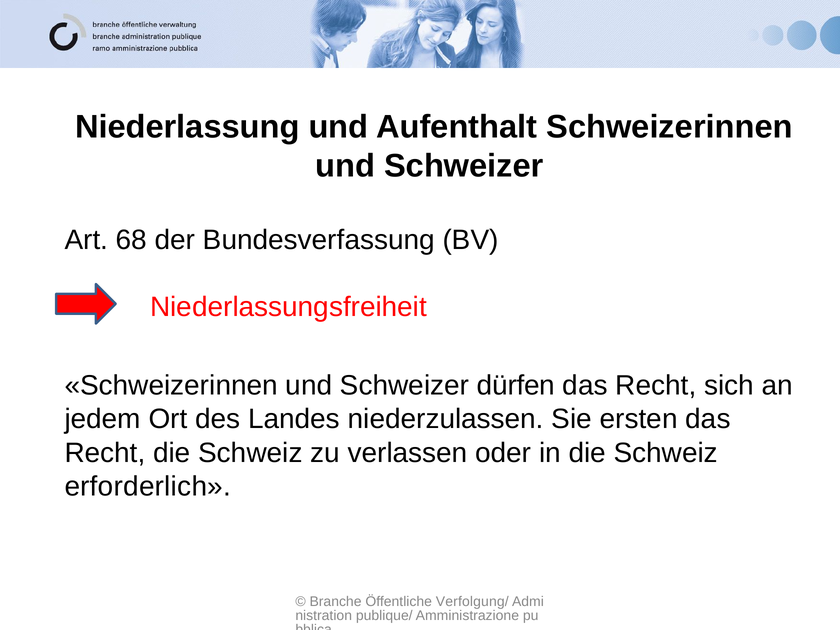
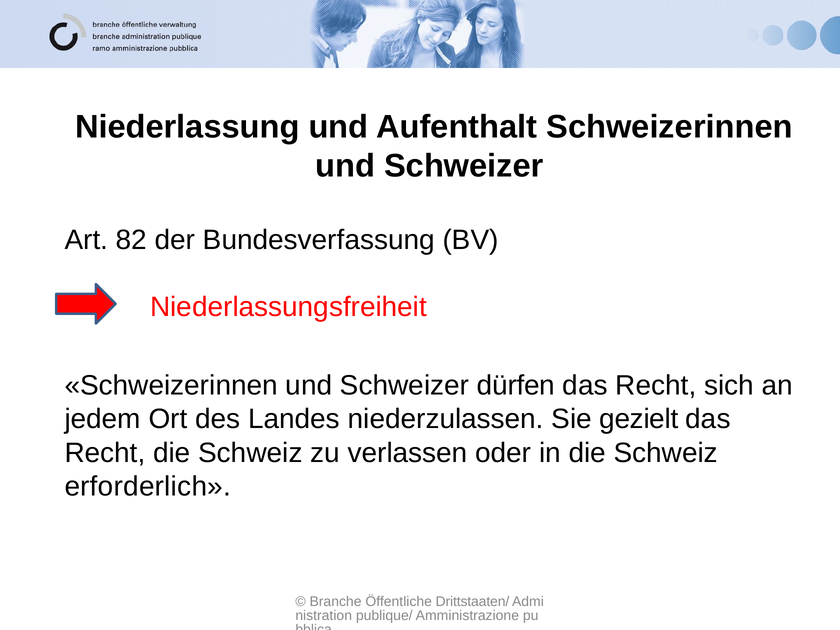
68: 68 -> 82 (131, 240)
ersten: ersten -> gezielt (639, 419)
Verfolgung/: Verfolgung/ -> Drittstaaten/ (472, 602)
